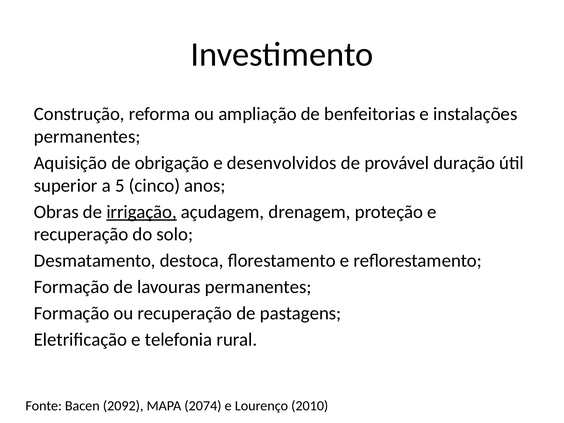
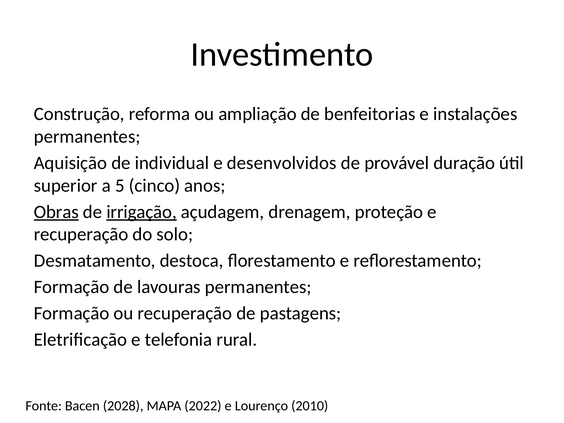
obrigação: obrigação -> individual (172, 163)
Obras underline: none -> present (56, 212)
2092: 2092 -> 2028 (123, 406)
2074: 2074 -> 2022 (203, 406)
